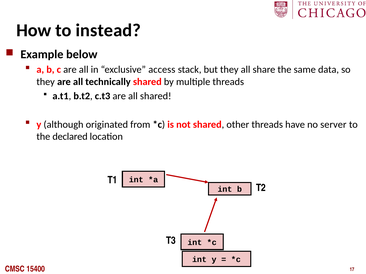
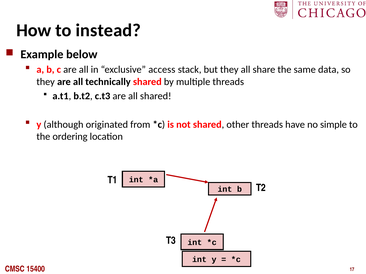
server: server -> simple (334, 125)
declared: declared -> ordering (70, 137)
